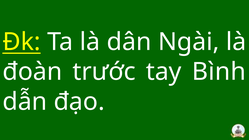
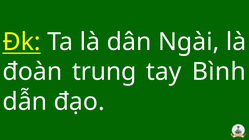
trước: trước -> trung (104, 72)
